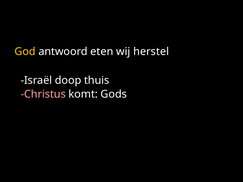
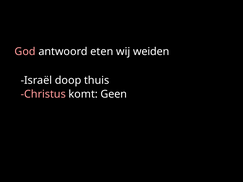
God colour: yellow -> pink (25, 52)
herstel: herstel -> weiden (151, 52)
Gods: Gods -> Geen (114, 94)
